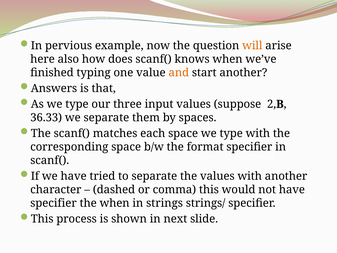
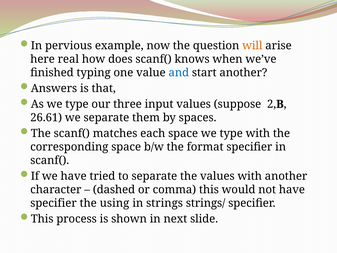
also: also -> real (68, 59)
and colour: orange -> blue (179, 73)
36.33: 36.33 -> 26.61 (46, 118)
the when: when -> using (114, 203)
